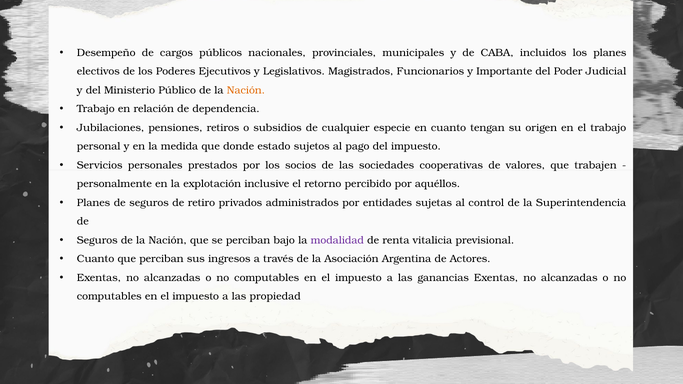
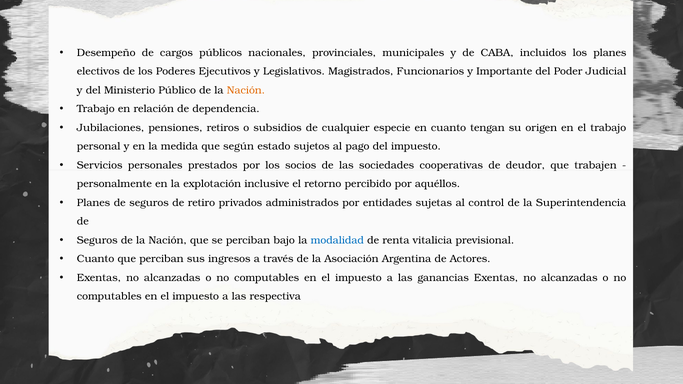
donde: donde -> según (239, 146)
valores: valores -> deudor (525, 165)
modalidad colour: purple -> blue (337, 240)
propiedad: propiedad -> respectiva (275, 297)
